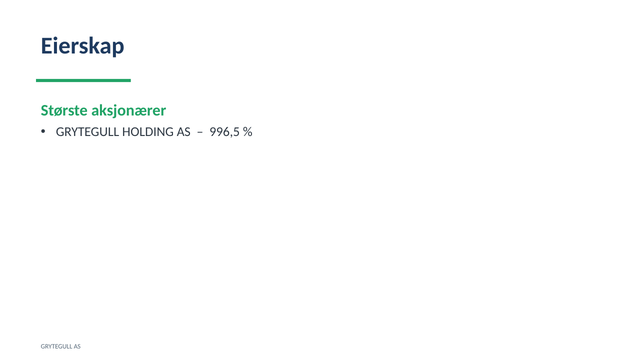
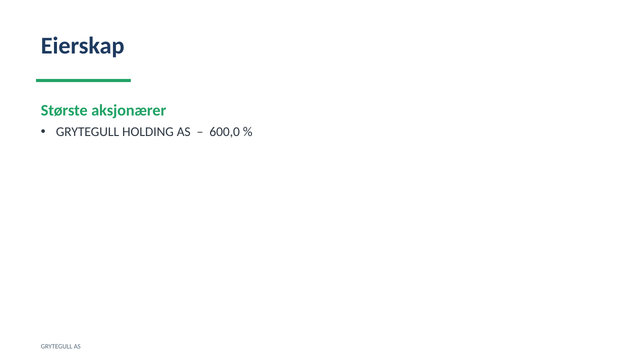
996,5: 996,5 -> 600,0 (225, 132)
